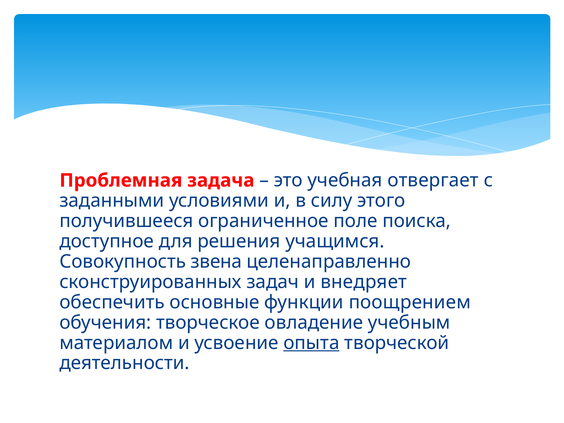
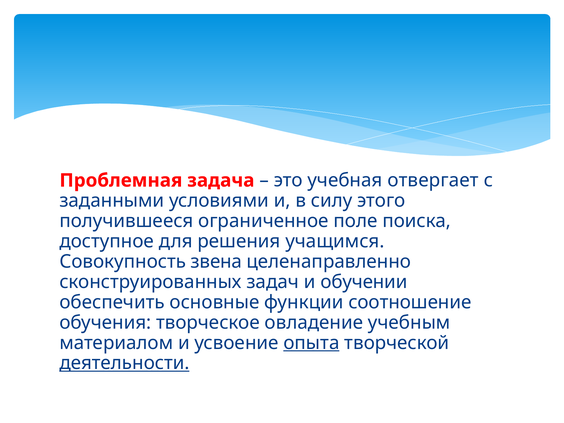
внедряет: внедряет -> обучении (364, 282)
поощрением: поощрением -> соотношение (410, 302)
деятельности underline: none -> present (124, 363)
